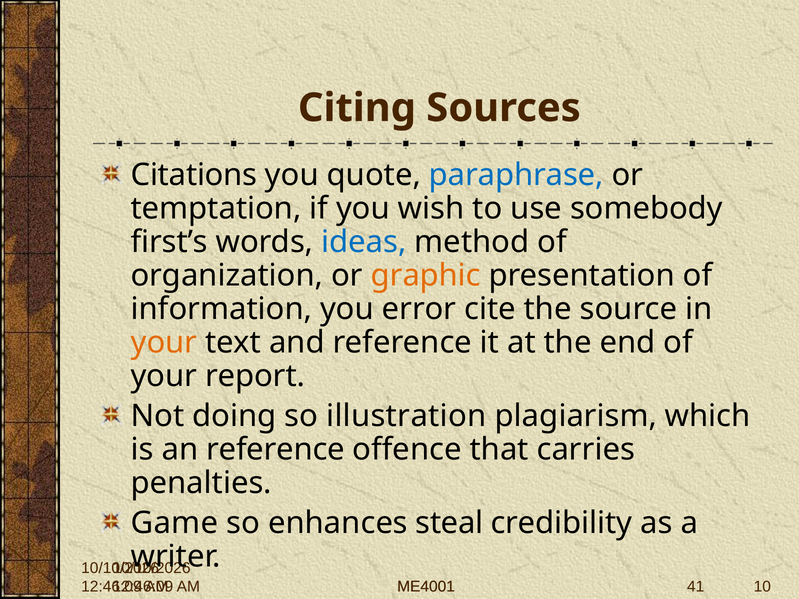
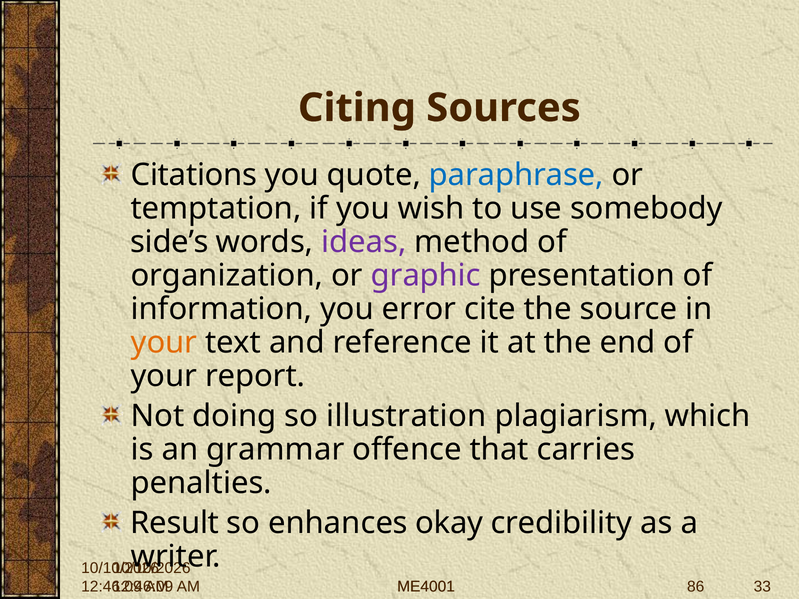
first’s: first’s -> side’s (169, 242)
ideas colour: blue -> purple (364, 242)
graphic colour: orange -> purple (426, 276)
an reference: reference -> grammar (275, 450)
Game: Game -> Result (175, 523)
steal: steal -> okay (449, 523)
10: 10 -> 33 (762, 587)
41: 41 -> 86 (696, 587)
